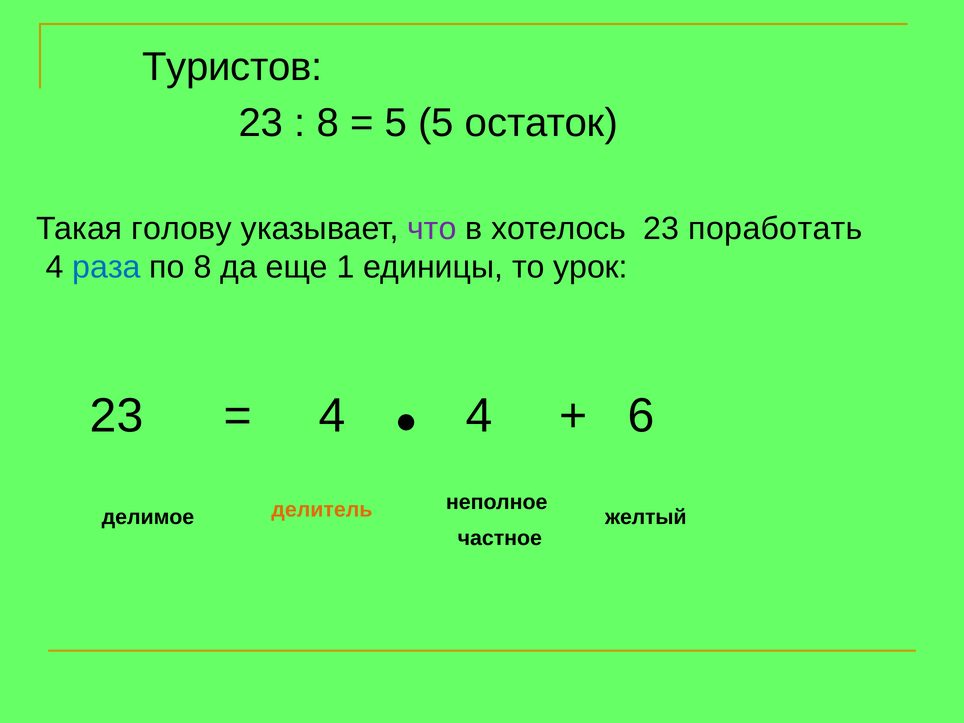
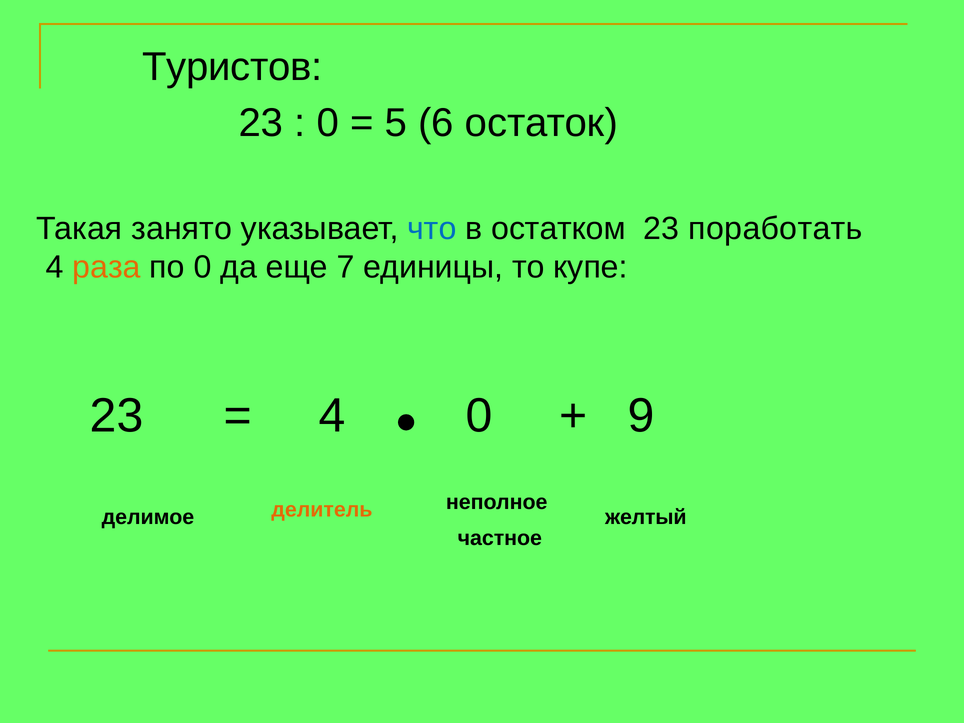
8: 8 -> 0 (328, 123)
5 5: 5 -> 6 (436, 123)
голову: голову -> занято (182, 229)
что colour: purple -> blue (432, 229)
хотелось: хотелось -> остатком (558, 229)
раза colour: blue -> orange (107, 267)
по 8: 8 -> 0 (203, 267)
1: 1 -> 7 (346, 267)
урок: урок -> купе (591, 267)
4 4: 4 -> 0 (479, 416)
6: 6 -> 9 (641, 416)
